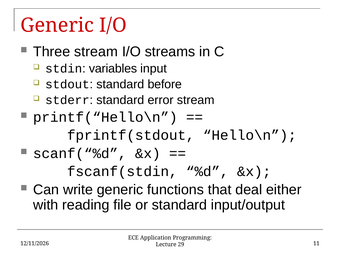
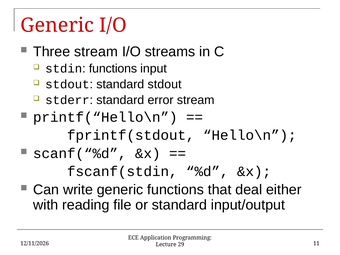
variables: variables -> functions (113, 69)
standard before: before -> stdout (165, 84)
